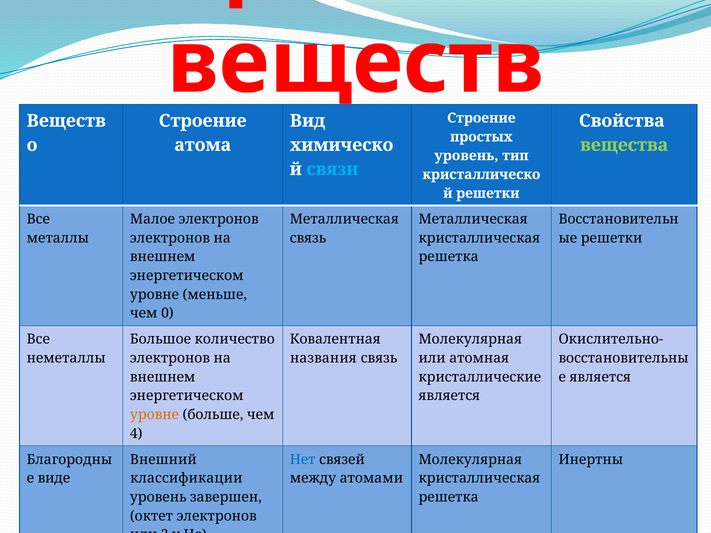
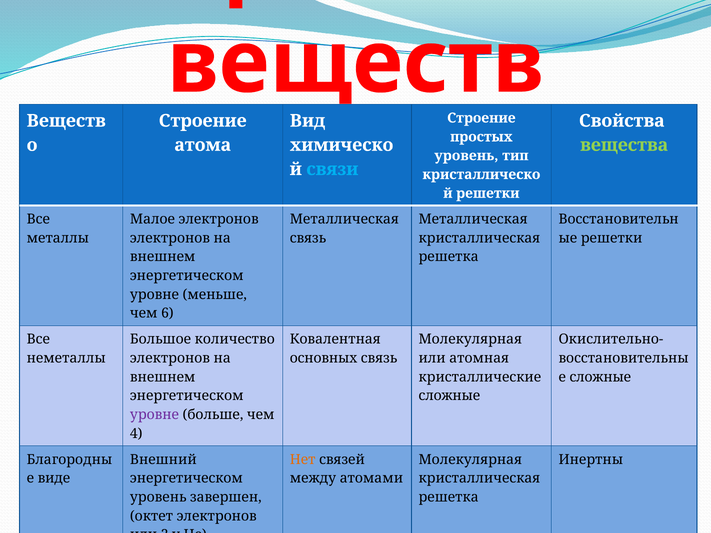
0: 0 -> 6 (167, 314)
названия: названия -> основных (324, 358)
является: является -> сложные (600, 377)
является: является -> сложные (449, 396)
уровне colour: orange -> purple (154, 415)
Нет colour: blue -> orange (303, 460)
классификации: классификации -> энергетическом (186, 479)
